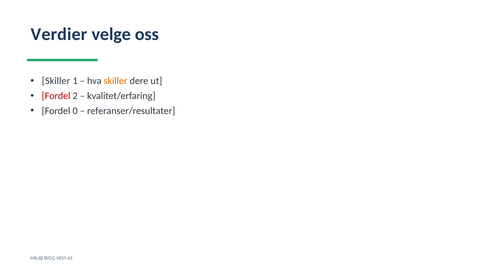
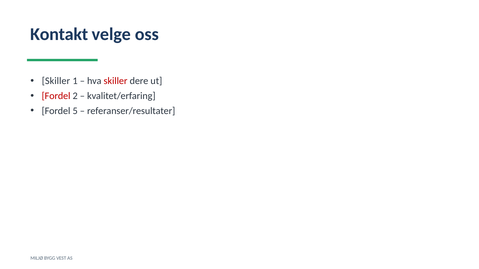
Verdier: Verdier -> Kontakt (59, 34)
skiller colour: orange -> red (116, 81)
0: 0 -> 5 (75, 111)
